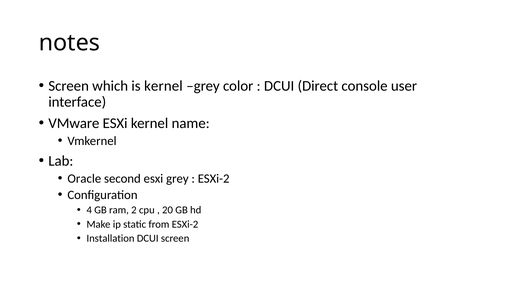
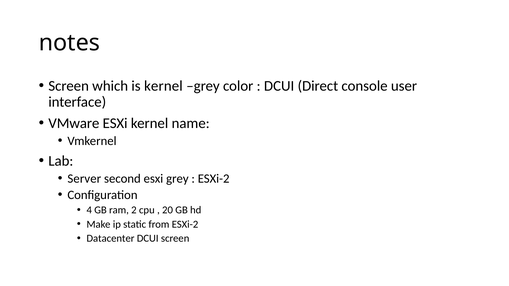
Oracle: Oracle -> Server (84, 179)
Installation: Installation -> Datacenter (110, 239)
